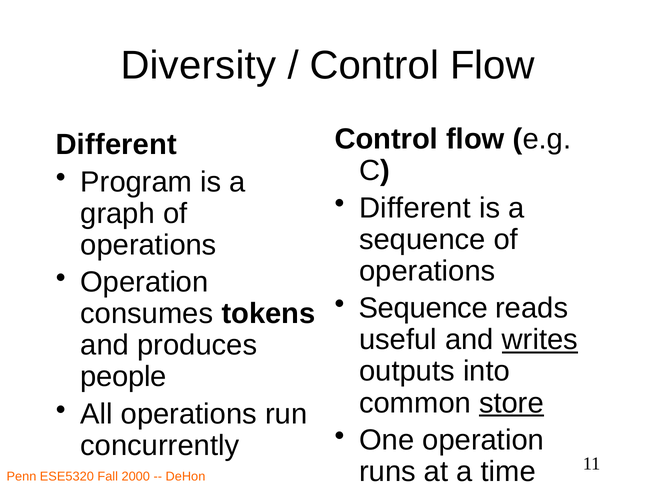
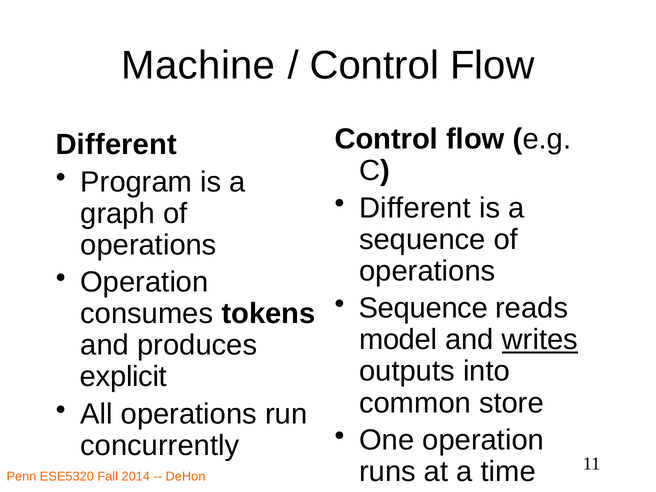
Diversity: Diversity -> Machine (198, 66)
useful: useful -> model (398, 340)
people: people -> explicit (123, 377)
store underline: present -> none (511, 403)
2000: 2000 -> 2014 (136, 477)
